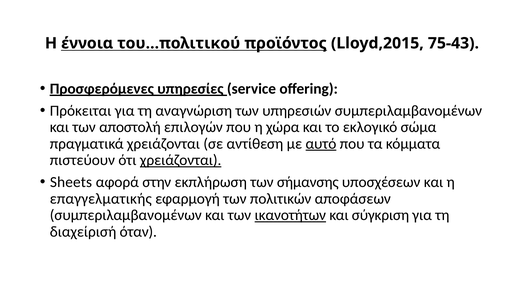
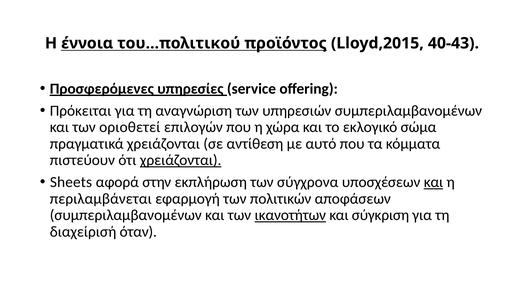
75-43: 75-43 -> 40-43 (453, 43)
αποστολή: αποστολή -> οριοθετεί (130, 127)
αυτό underline: present -> none (321, 144)
σήμανσης: σήμανσης -> σύγχρονα (308, 182)
και underline: none -> present (434, 182)
επαγγελματικής: επαγγελματικής -> περιλαμβάνεται (101, 199)
